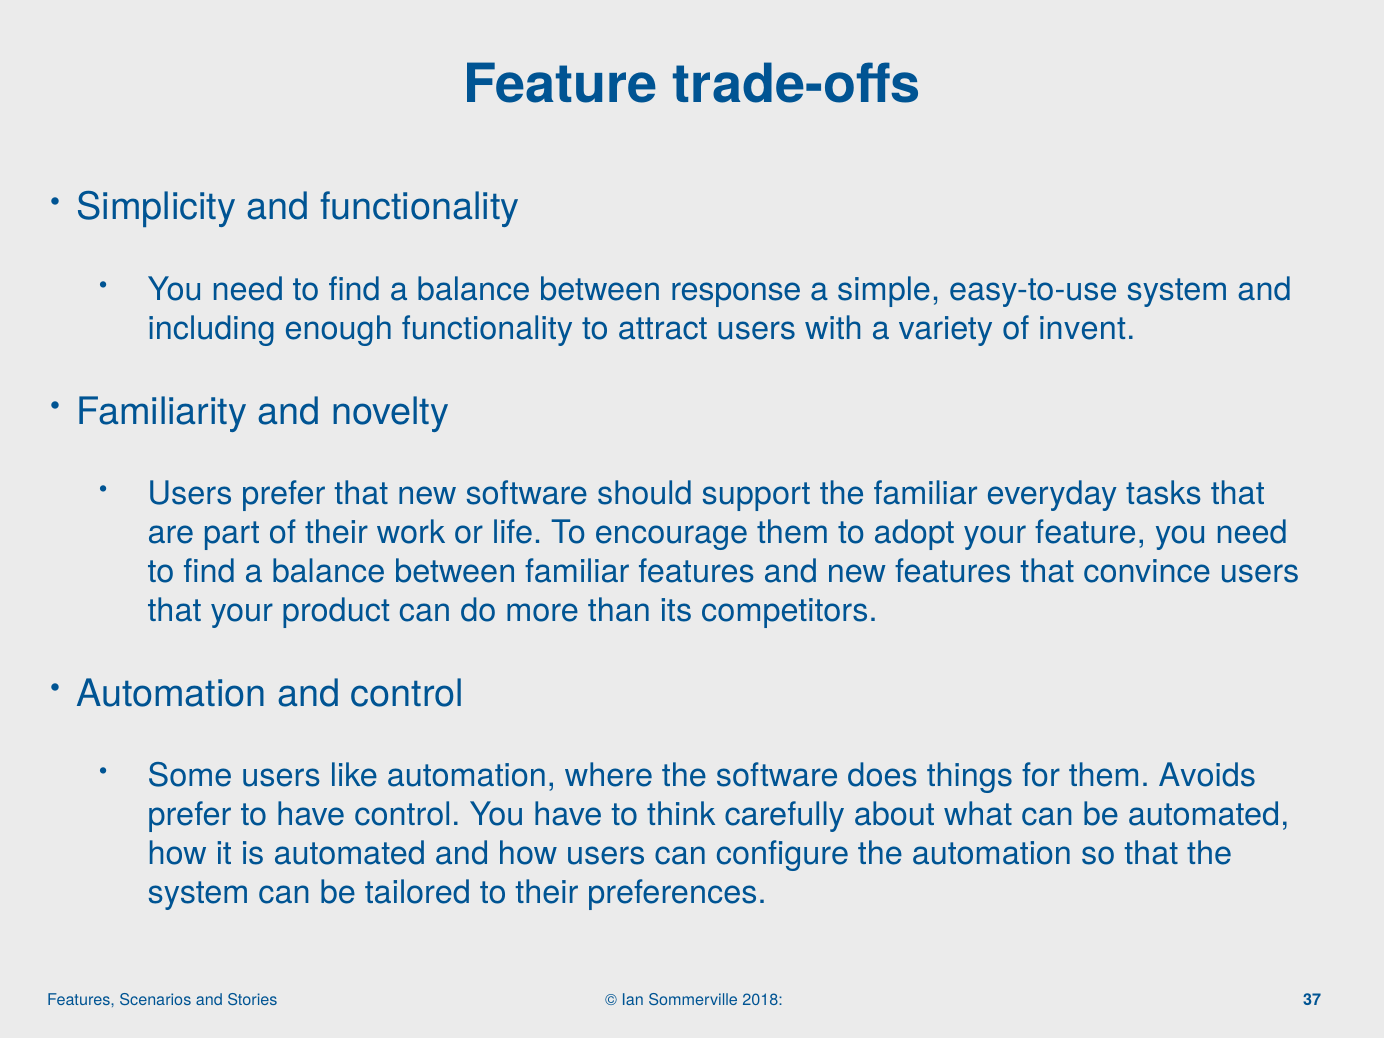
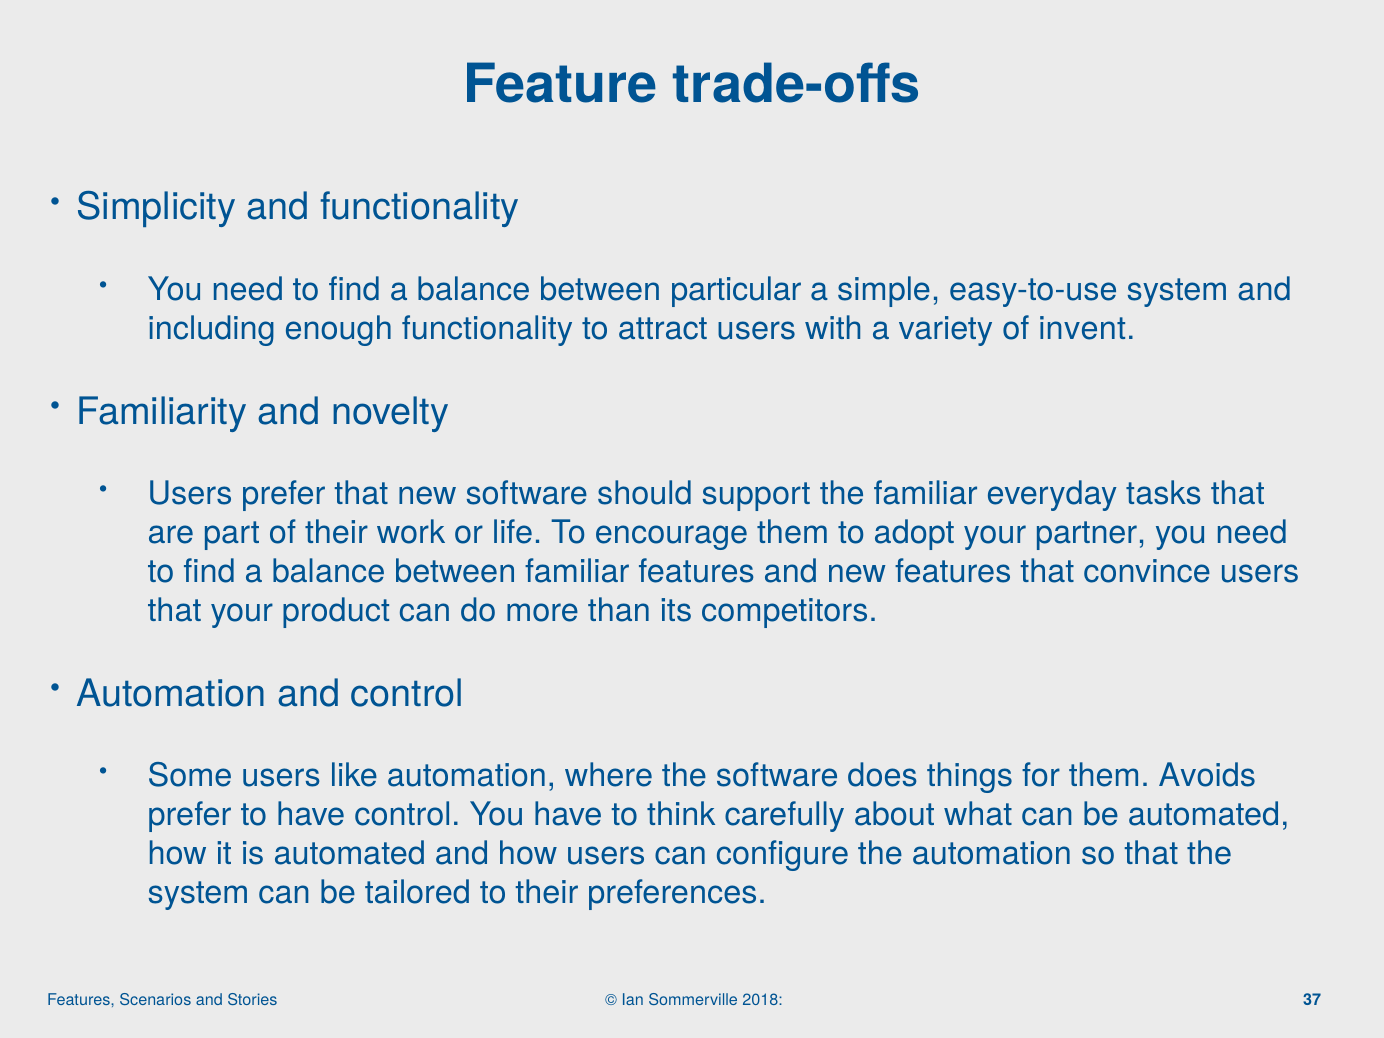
response: response -> particular (736, 290)
your feature: feature -> partner (1091, 533)
